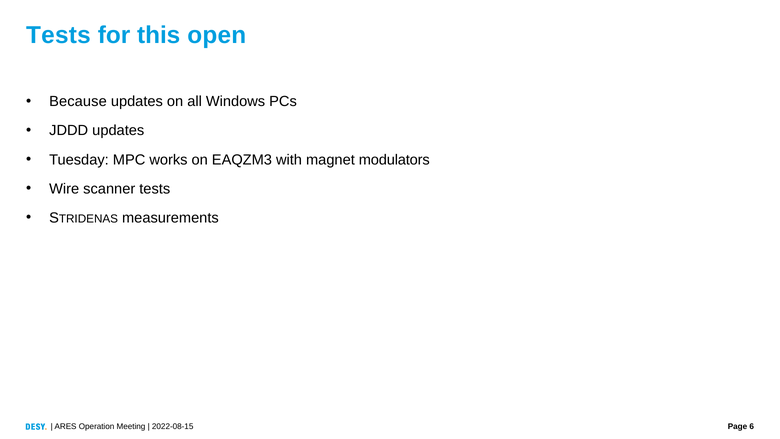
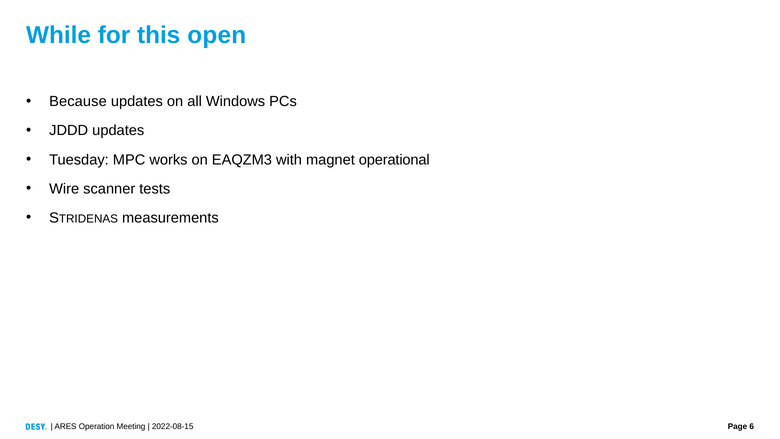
Tests: Tests -> While (59, 35)
modulators: modulators -> operational (394, 160)
